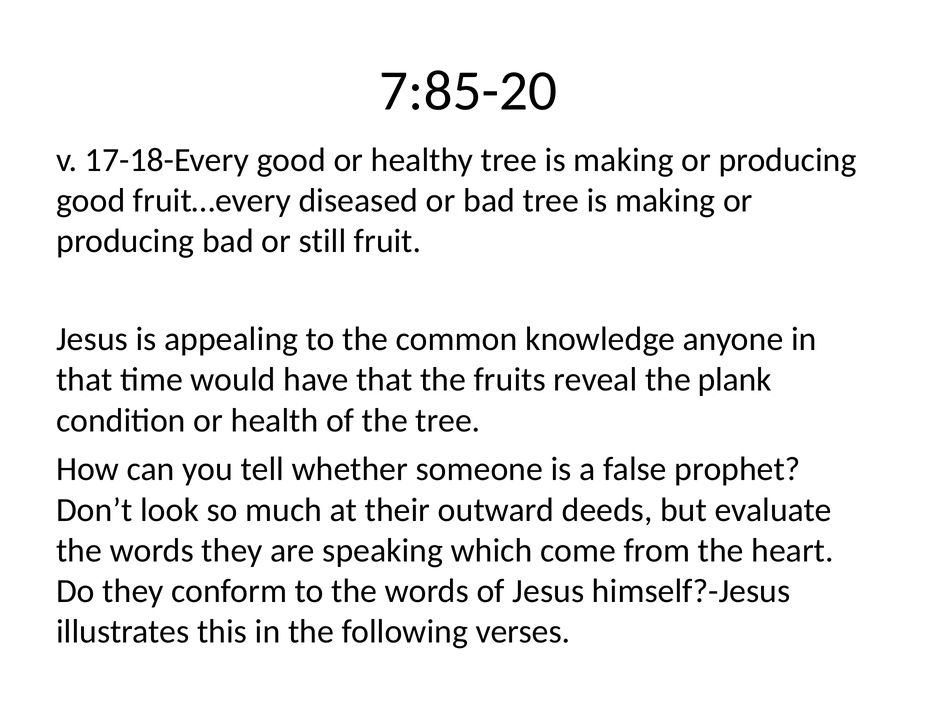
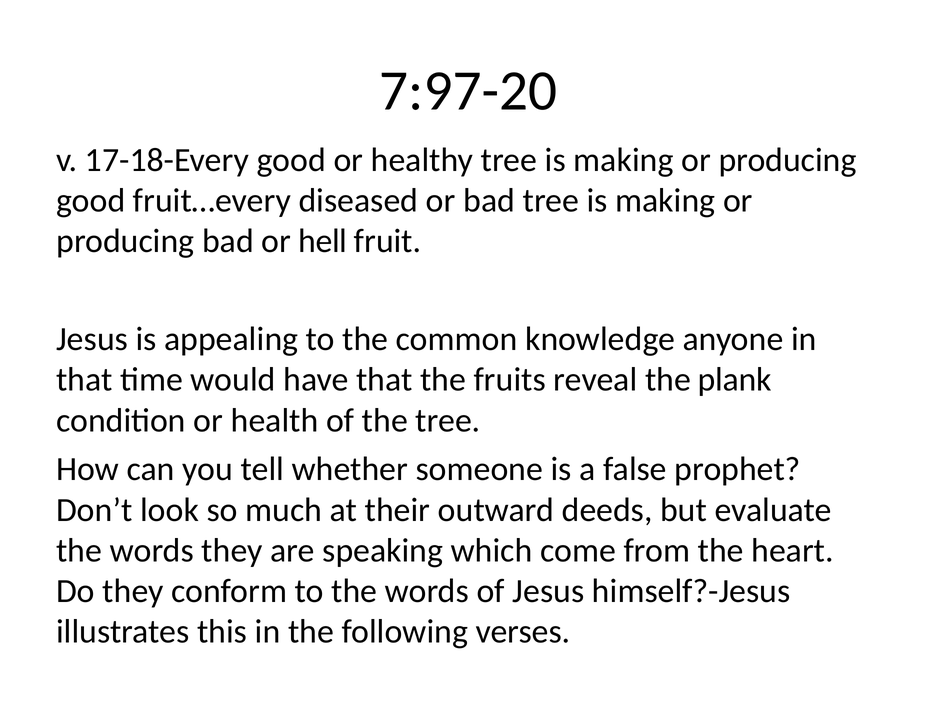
7:85-20: 7:85-20 -> 7:97-20 (468, 91)
still: still -> hell (323, 241)
